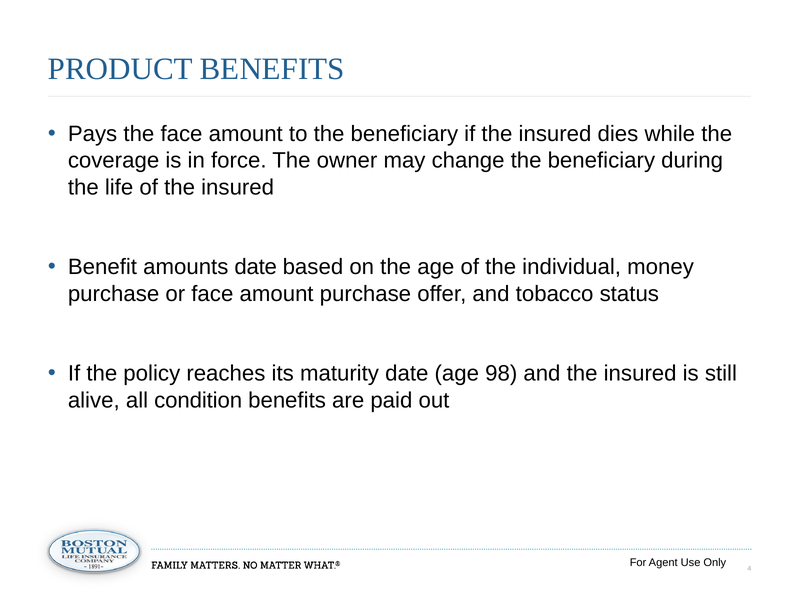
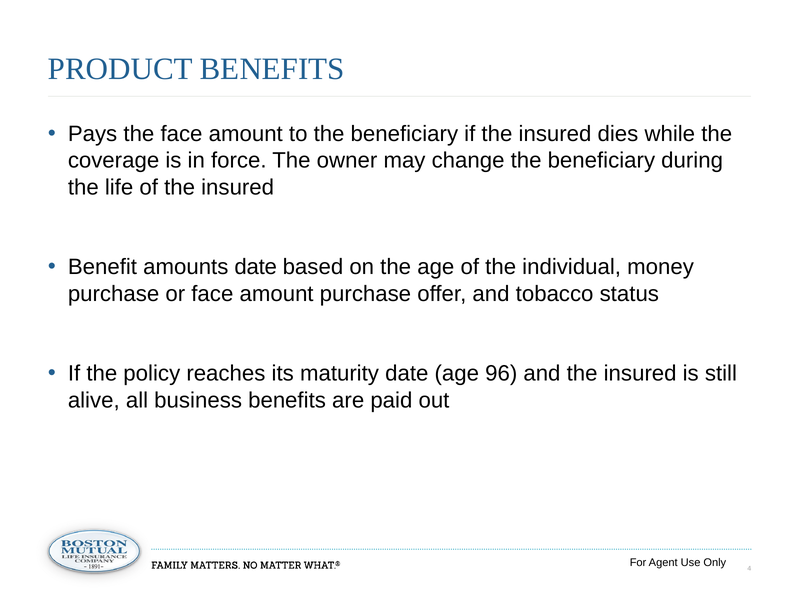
98: 98 -> 96 (501, 374)
condition: condition -> business (198, 400)
